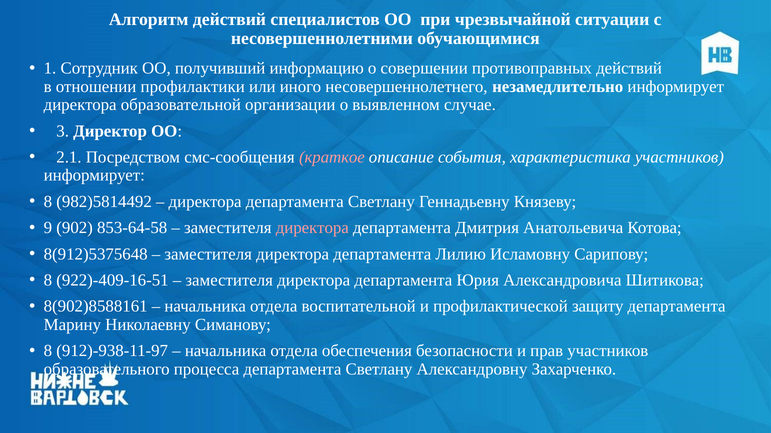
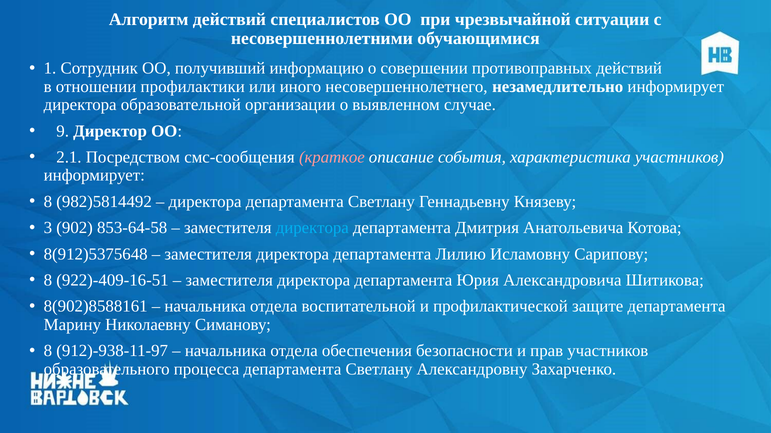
3: 3 -> 9 (63, 131)
9: 9 -> 3 (48, 228)
директора colour: pink -> light blue (312, 228)
защиту: защиту -> защите (598, 307)
